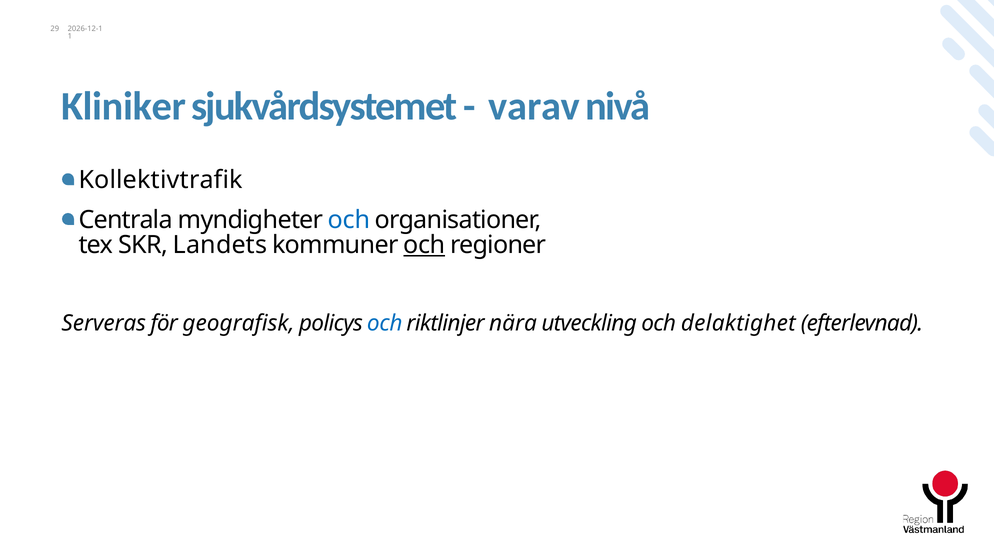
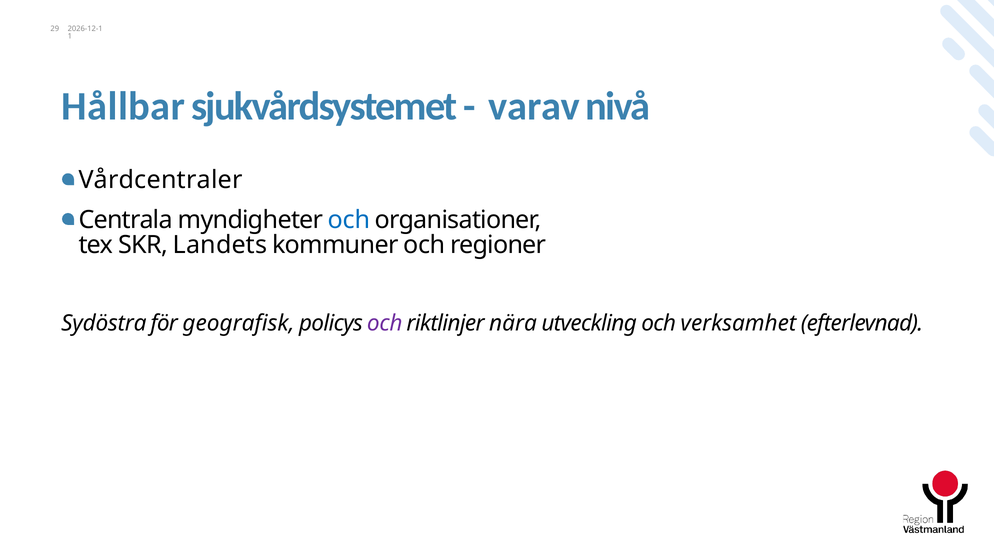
Kliniker: Kliniker -> Hållbar (123, 106)
Kollektivtrafik: Kollektivtrafik -> Vårdcentraler (161, 180)
och underline: present -> none (424, 245)
Serveras: Serveras -> Sydöstra (104, 323)
och colour: blue -> purple (385, 323)
delaktighet: delaktighet -> verksamhet (738, 323)
